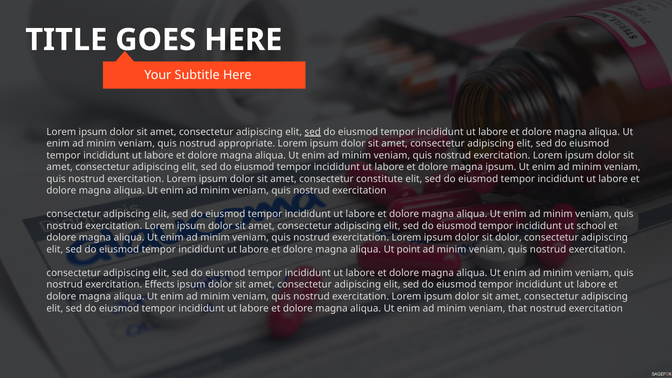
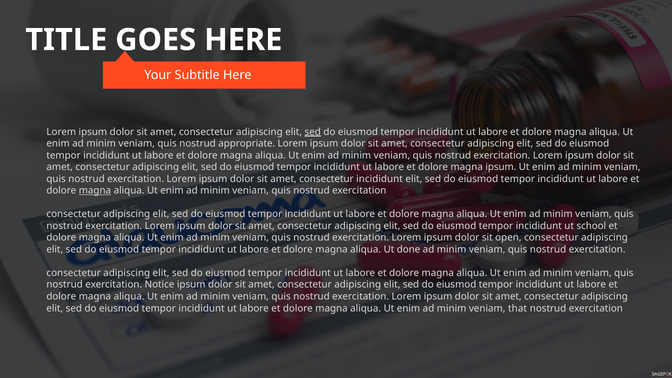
consectetur constitute: constitute -> incididunt (380, 179)
magna underline: none -> present (95, 191)
sit dolor: dolor -> open (508, 238)
point: point -> done (409, 249)
Effects: Effects -> Notice (160, 285)
